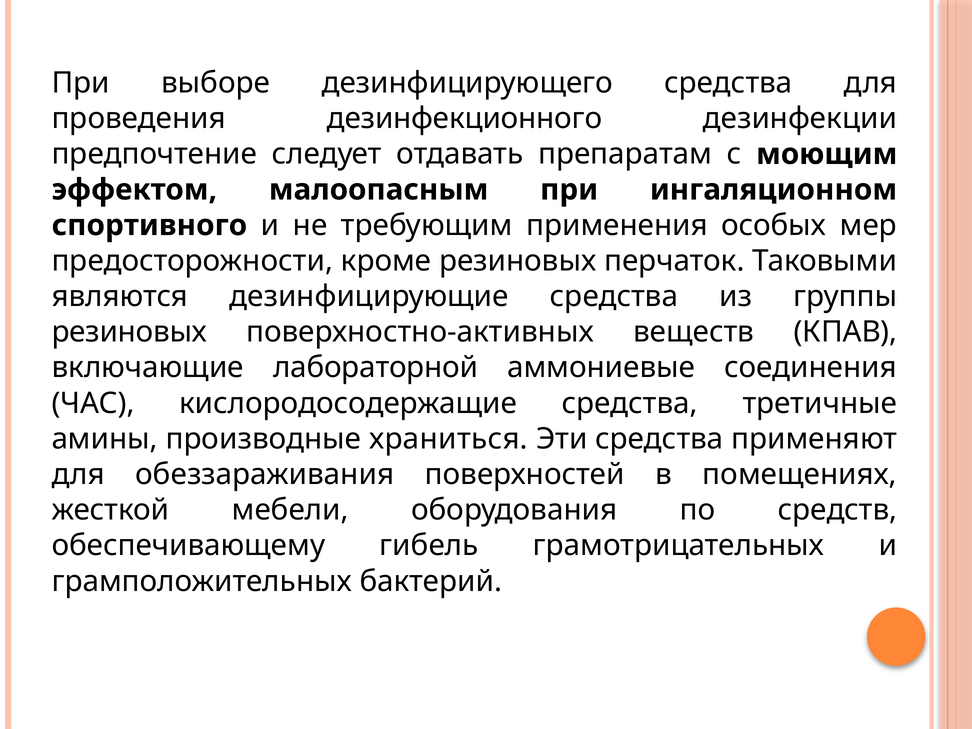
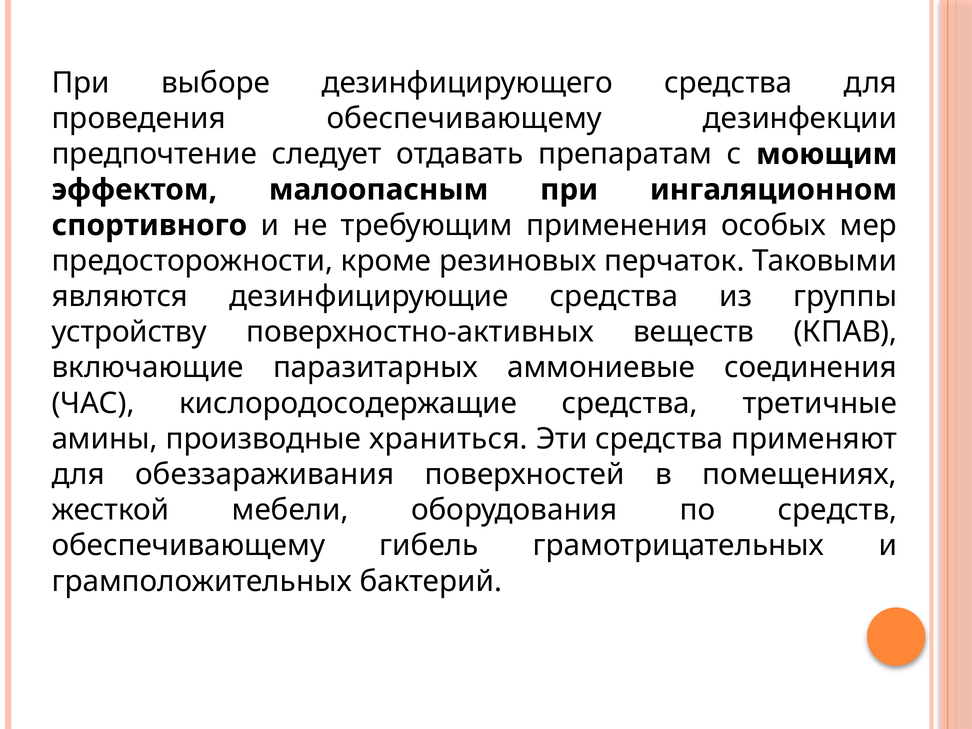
проведения дезинфекционного: дезинфекционного -> обеспечивающему (464, 119)
резиновых: резиновых -> устройству (129, 332)
лабораторной: лабораторной -> паразитарных (376, 368)
